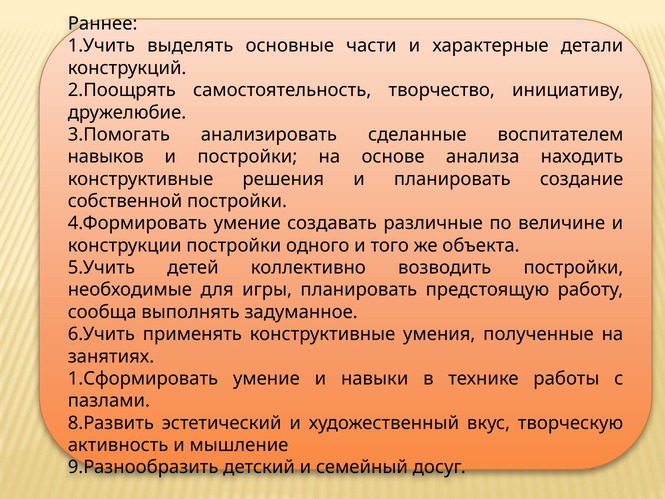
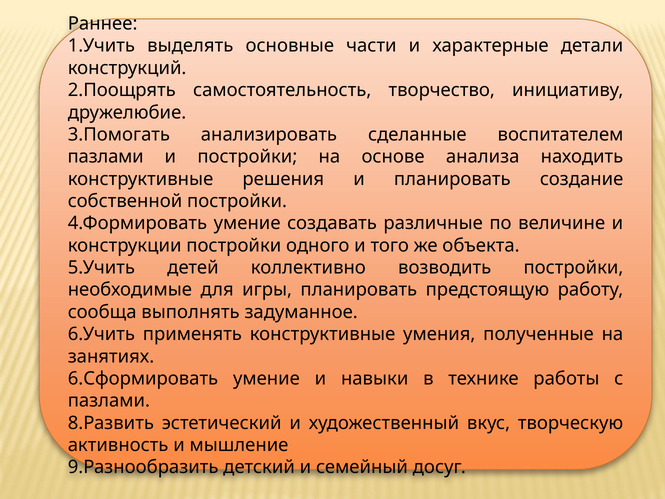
навыков: навыков -> пазлами (106, 157)
1.Сформировать: 1.Сформировать -> 6.Сформировать (143, 378)
